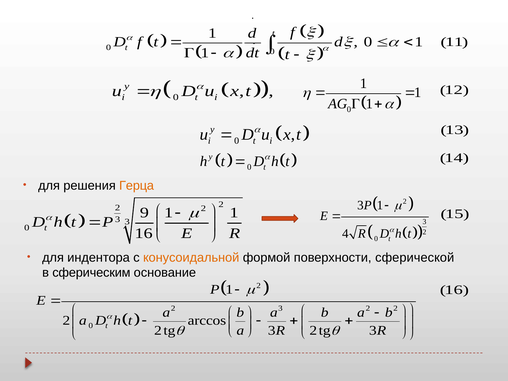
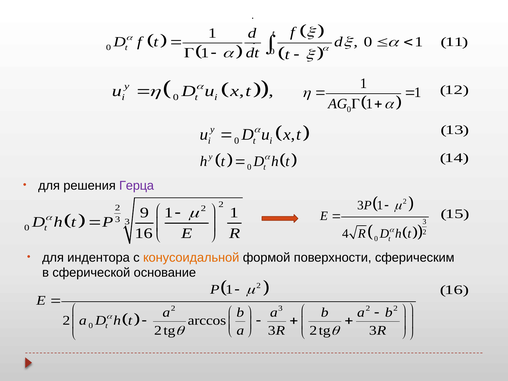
Герца colour: orange -> purple (137, 186)
сферической: сферической -> сферическим (415, 258)
сферическим: сферическим -> сферической (91, 273)
